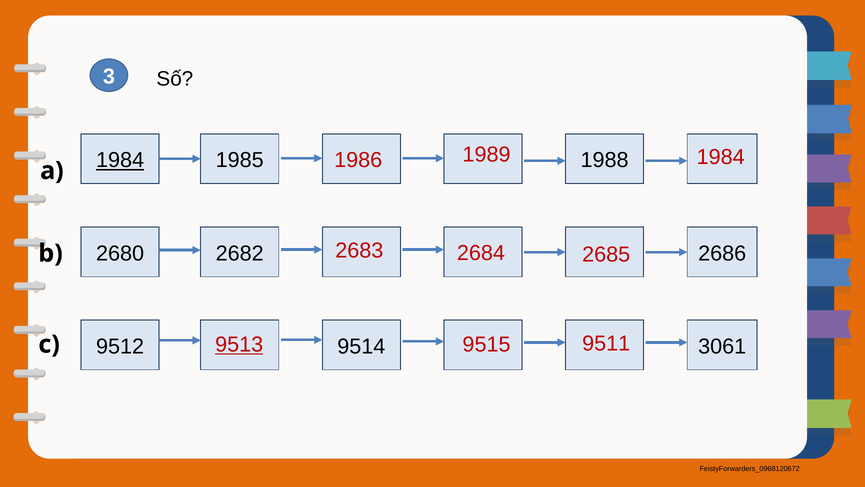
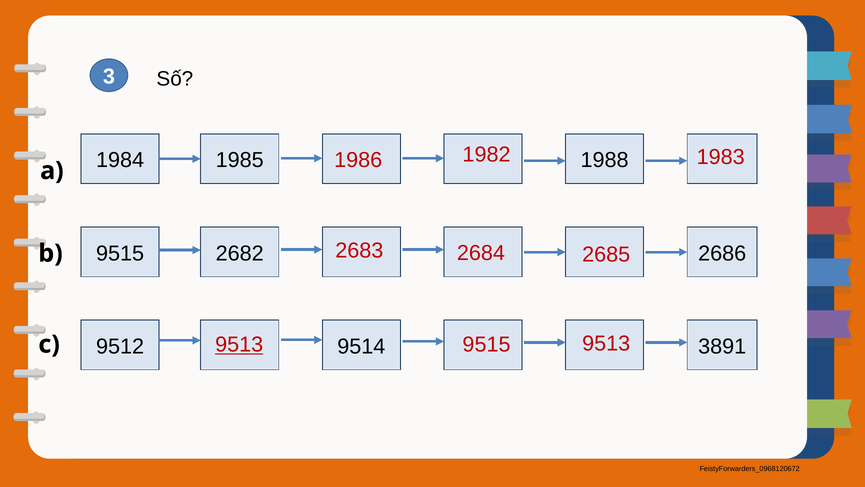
1984: 1984 -> 1983 (721, 157)
1989: 1989 -> 1982 (487, 154)
1984 underline: present -> none (120, 160)
2680: 2680 -> 9515 (120, 253)
9515 9511: 9511 -> 9513 (606, 343)
3061: 3061 -> 3891 (722, 346)
